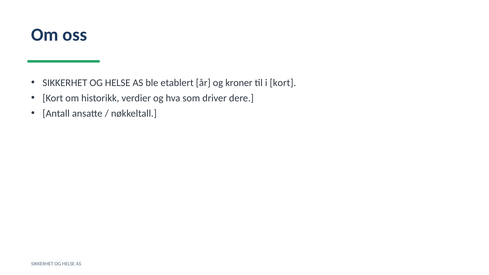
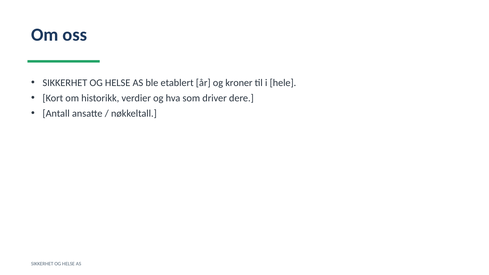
i kort: kort -> hele (283, 83)
